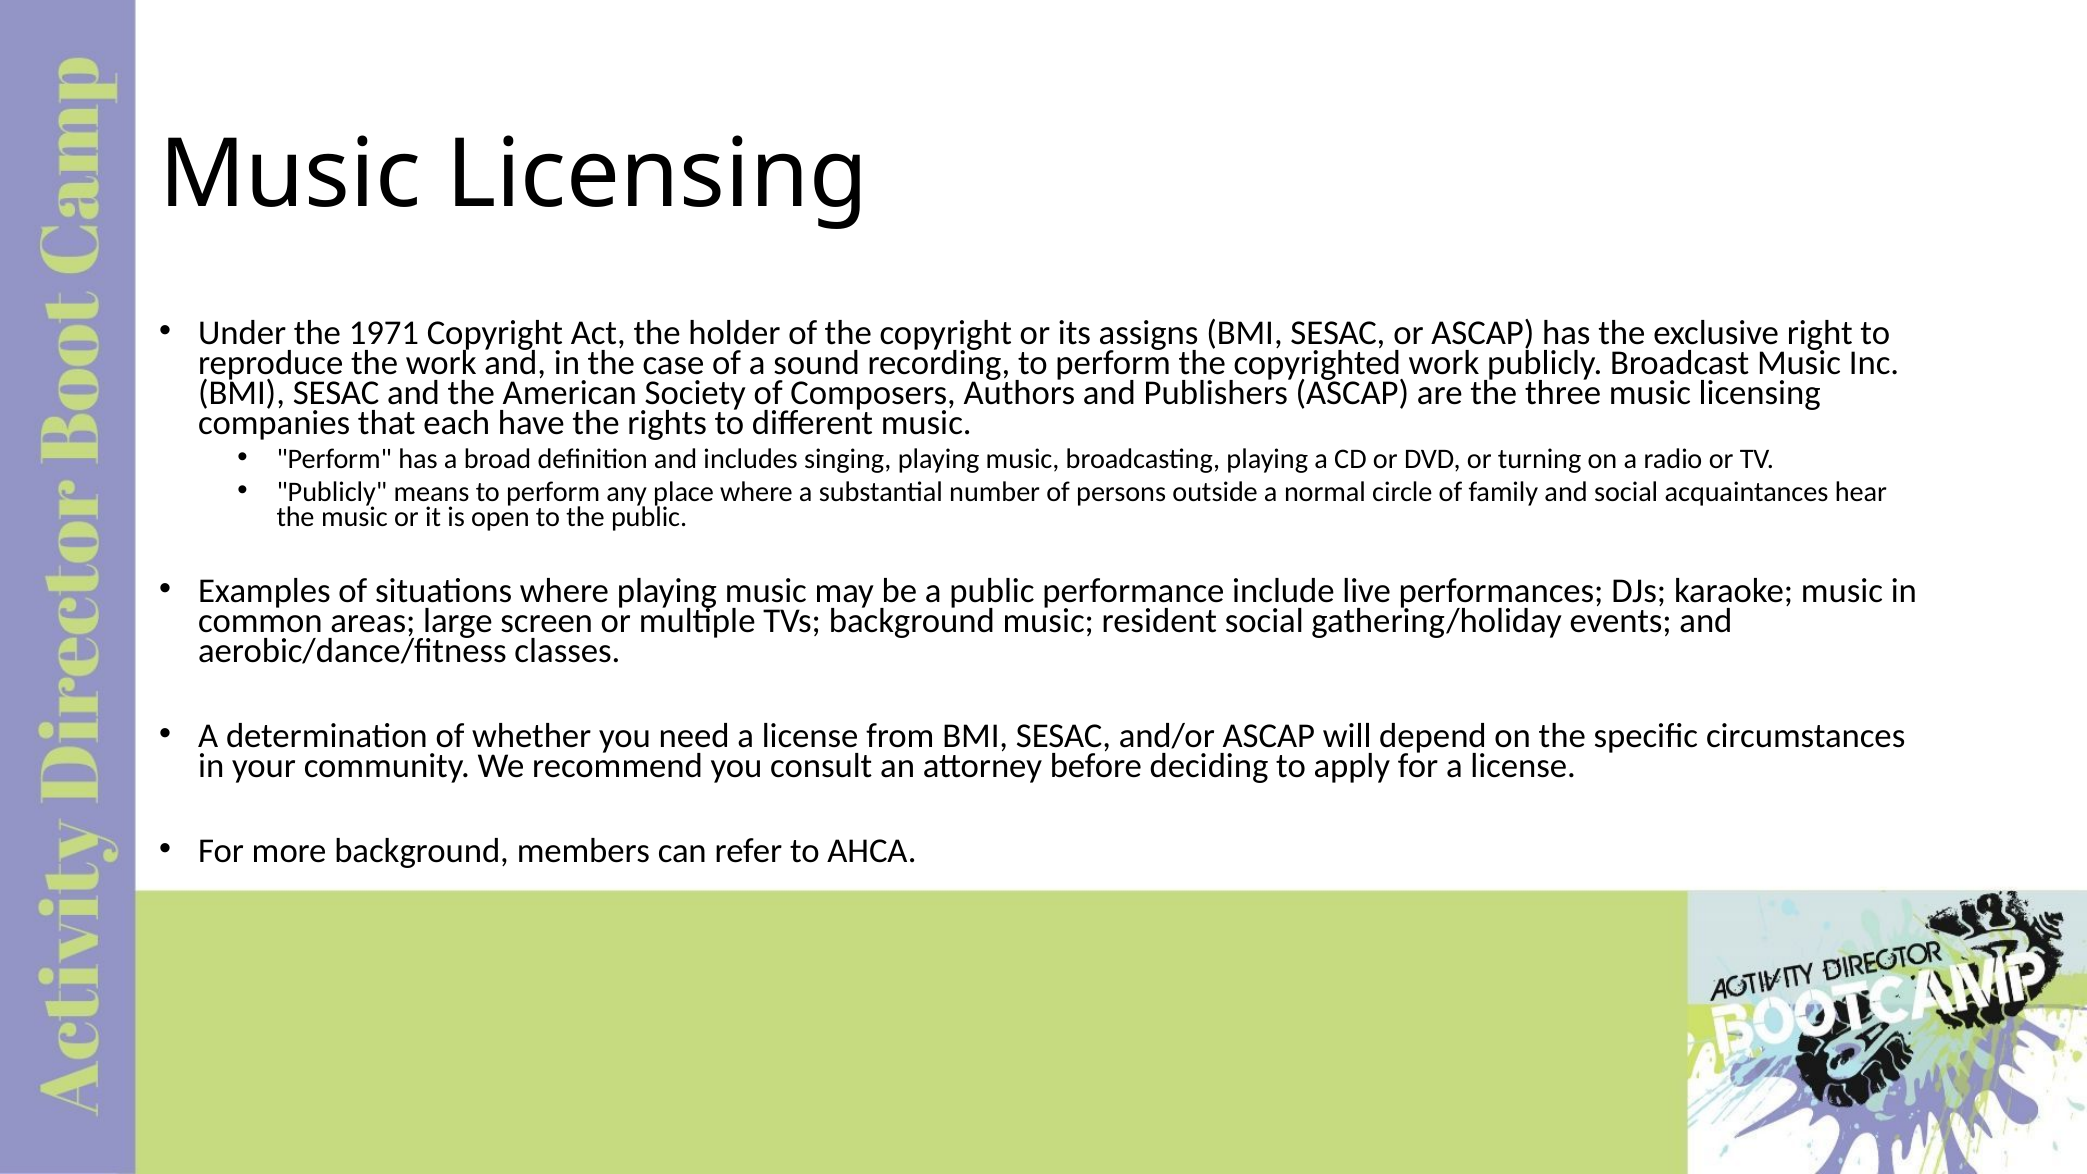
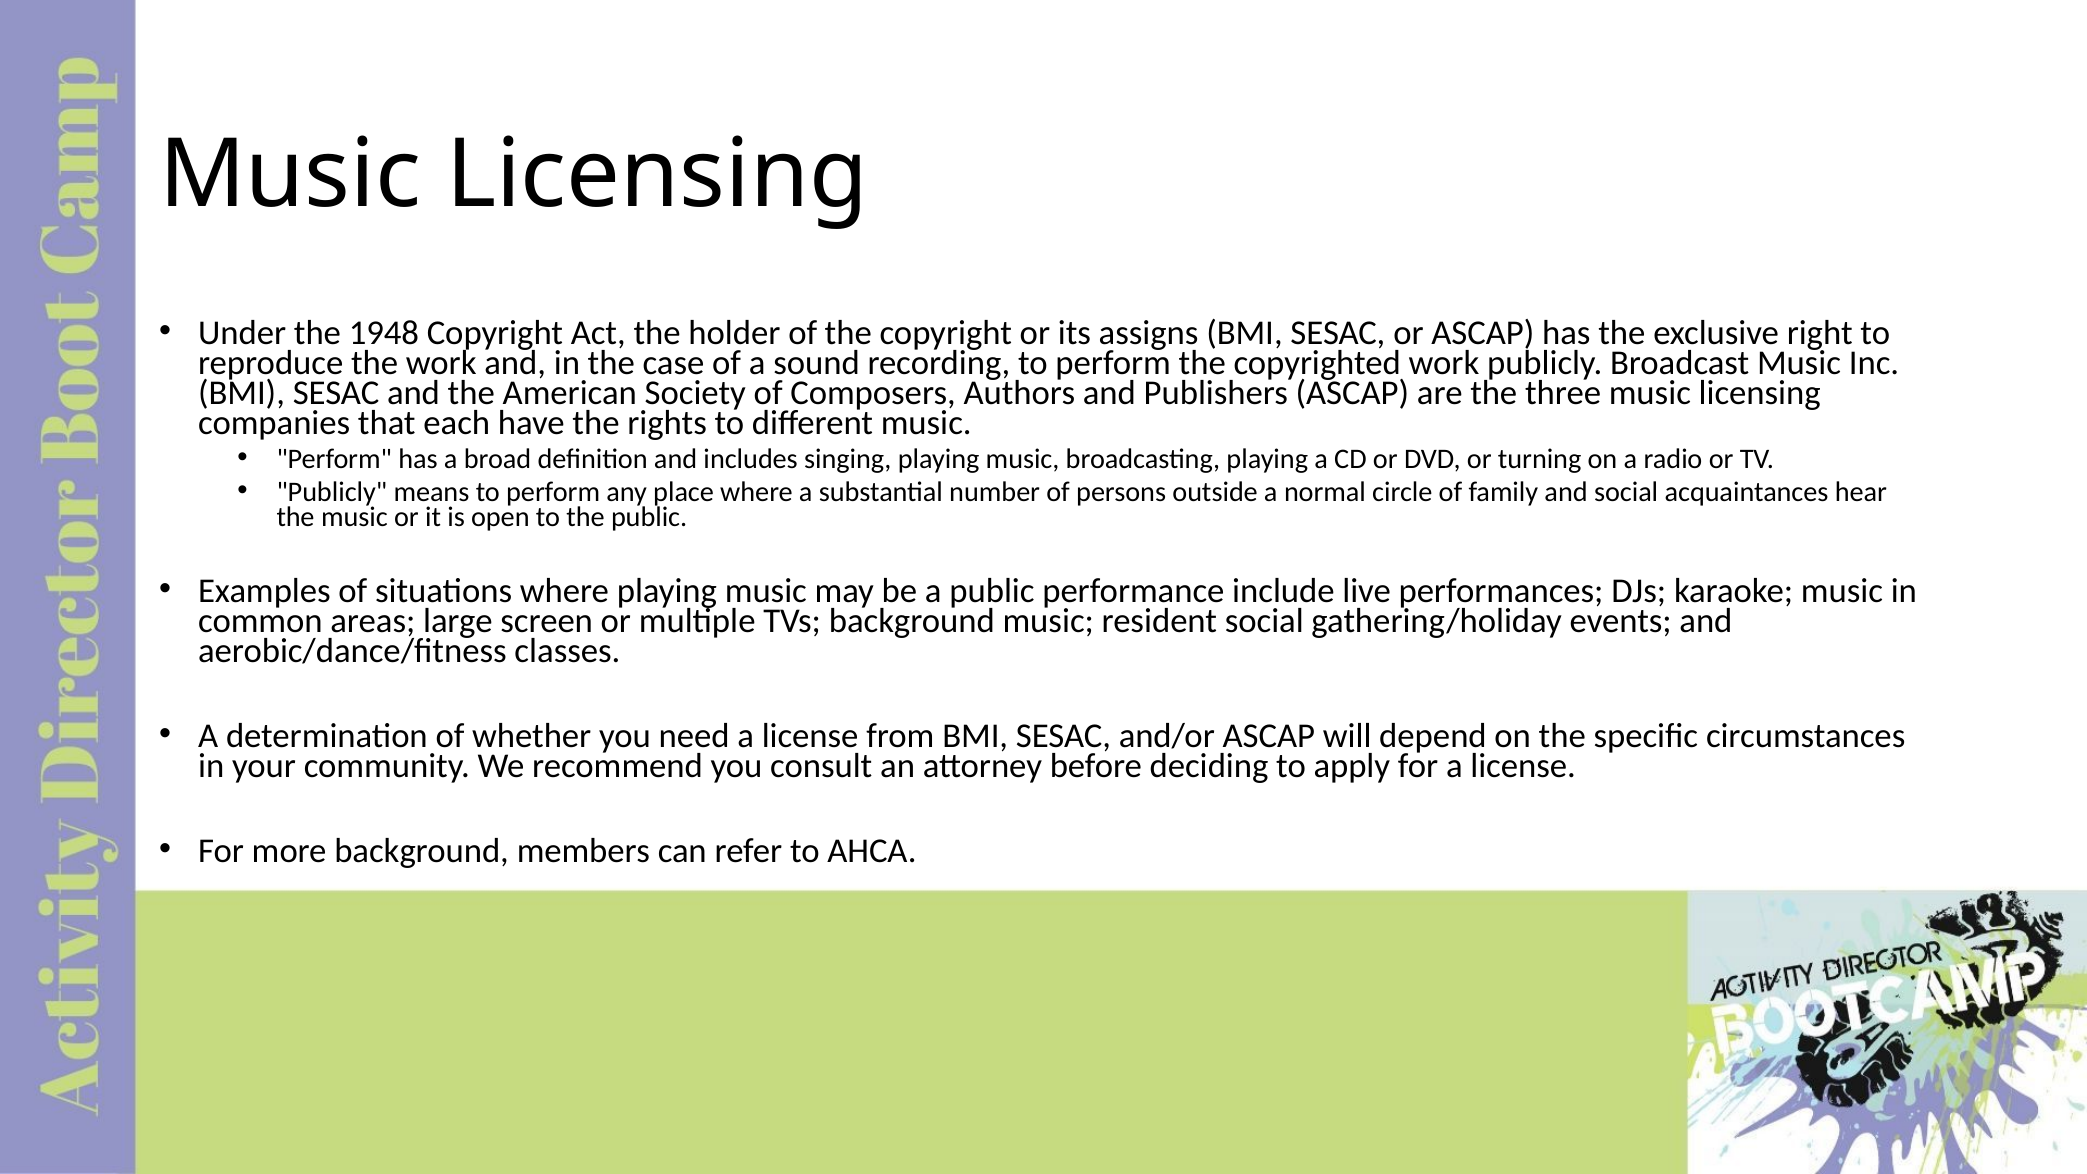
1971: 1971 -> 1948 (384, 333)
